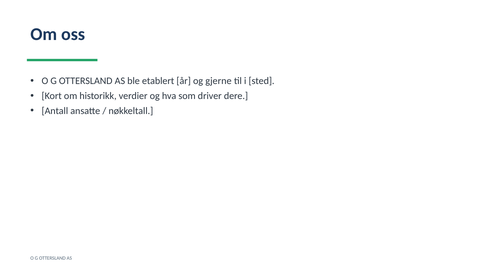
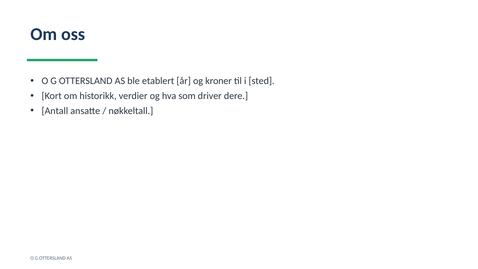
gjerne: gjerne -> kroner (219, 81)
